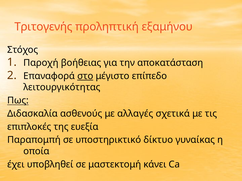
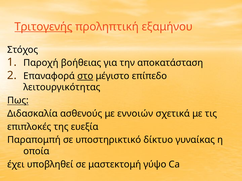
Τριτογενής underline: none -> present (43, 27)
αλλαγές: αλλαγές -> εννοιών (135, 114)
κάνει: κάνει -> γύψο (155, 165)
